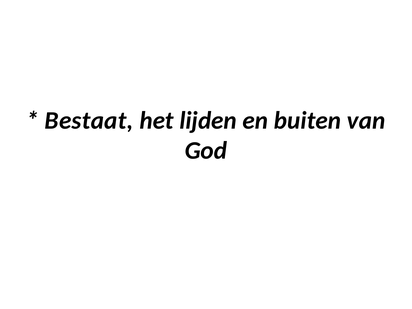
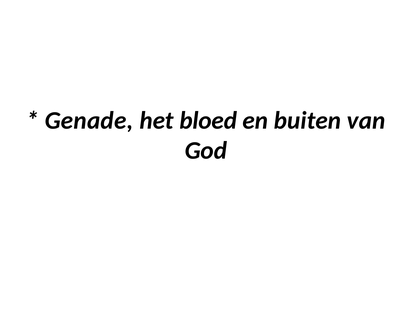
Bestaat: Bestaat -> Genade (89, 120)
lijden: lijden -> bloed (208, 120)
